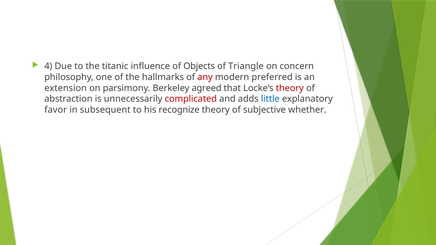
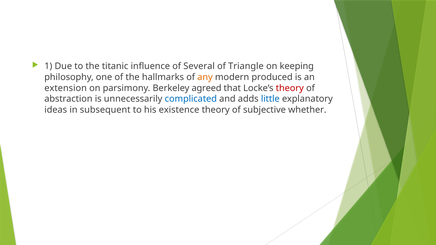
4: 4 -> 1 (48, 66)
Objects: Objects -> Several (199, 66)
concern: concern -> keeping (297, 66)
any colour: red -> orange (205, 77)
preferred: preferred -> produced (272, 77)
complicated colour: red -> blue (191, 99)
favor: favor -> ideas (56, 110)
recognize: recognize -> existence (179, 110)
